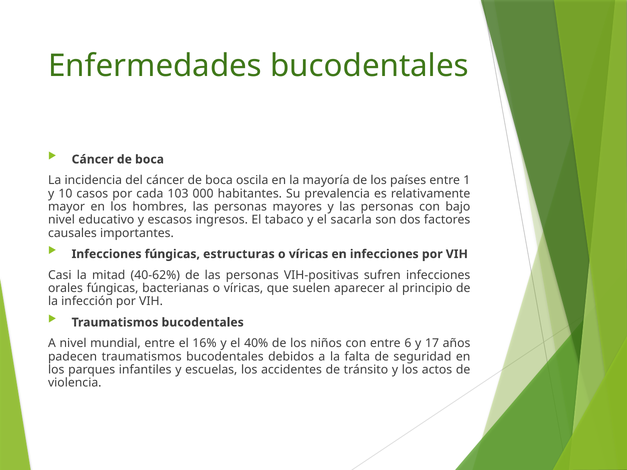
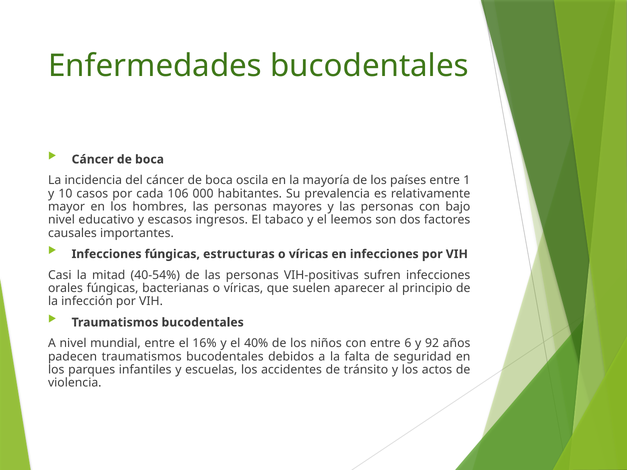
103: 103 -> 106 (178, 194)
sacarla: sacarla -> leemos (351, 220)
40-62%: 40-62% -> 40-54% (155, 275)
17: 17 -> 92 (432, 344)
